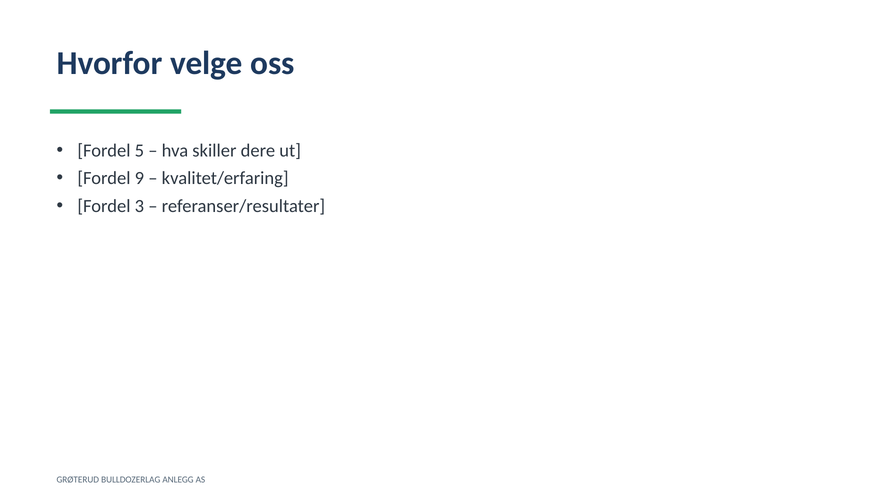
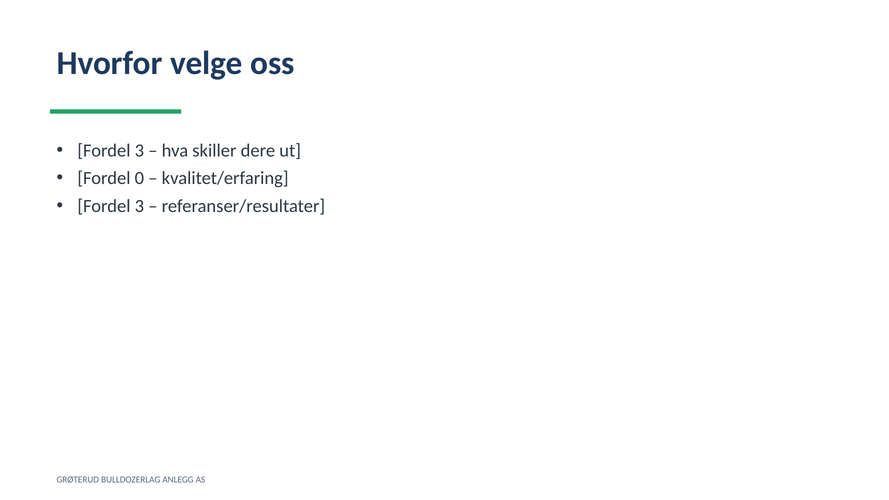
5: 5 -> 3 (139, 151)
9: 9 -> 0 (139, 178)
